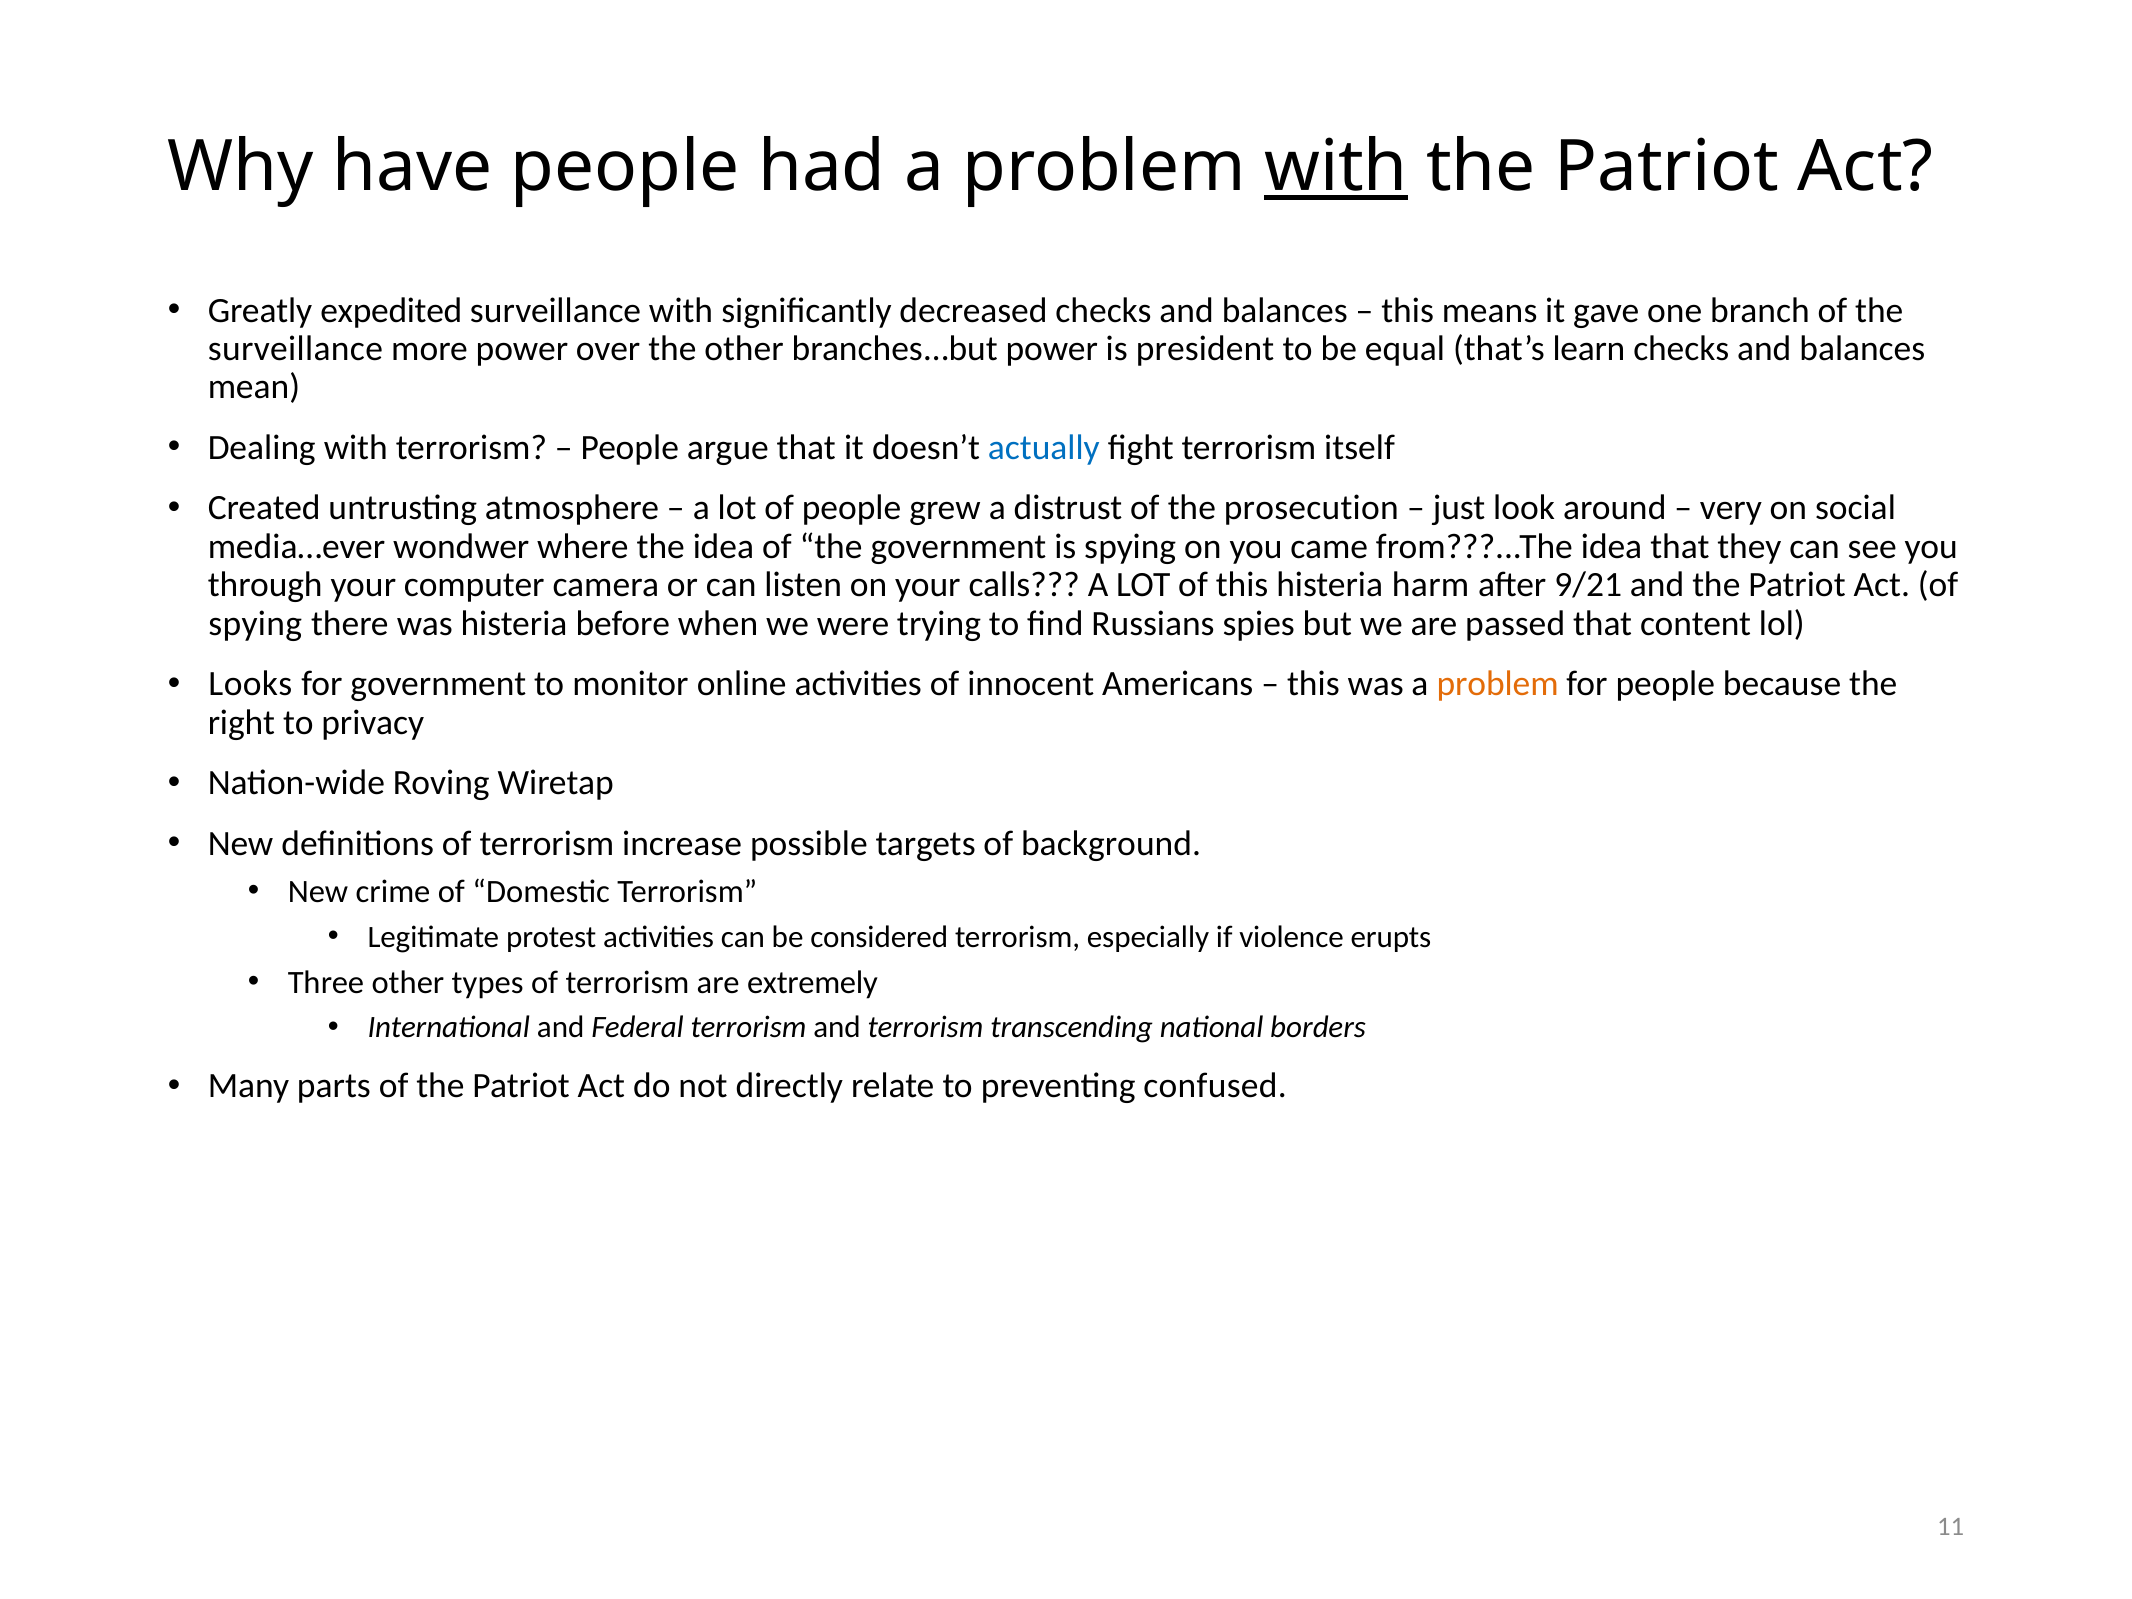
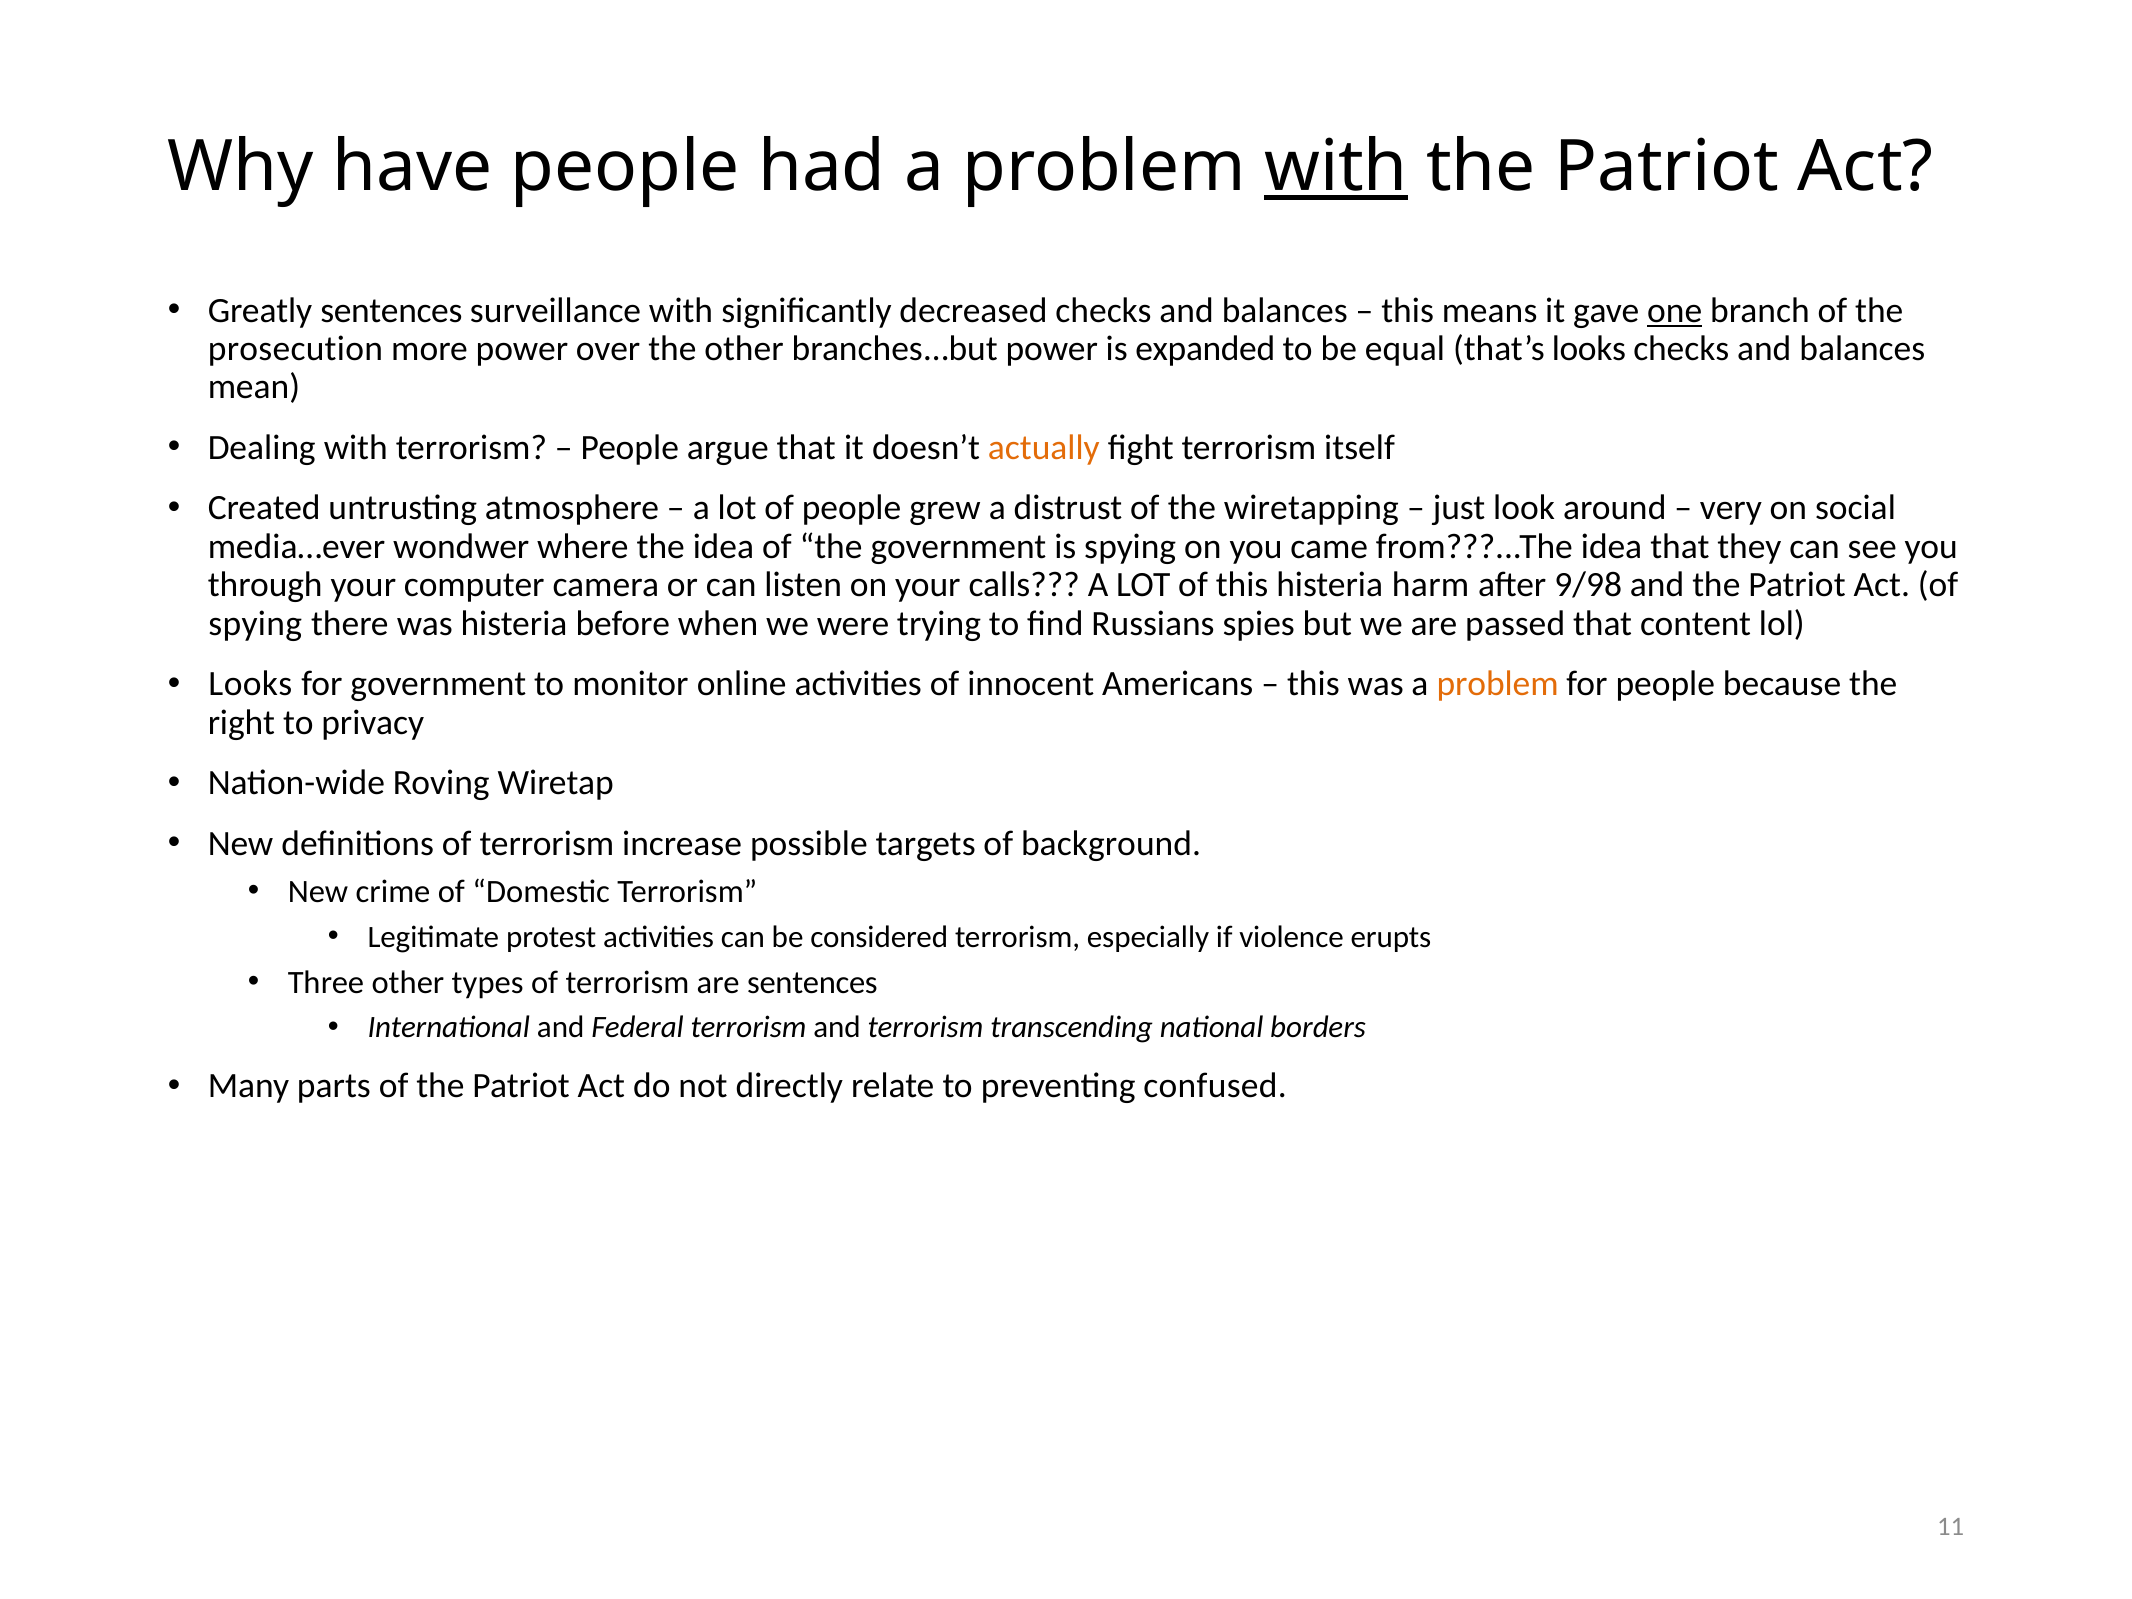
Greatly expedited: expedited -> sentences (391, 310)
one underline: none -> present (1675, 310)
surveillance: surveillance -> prosecution (295, 349)
president: president -> expanded (1205, 349)
that’s learn: learn -> looks (1589, 349)
actually colour: blue -> orange (1044, 448)
prosecution: prosecution -> wiretapping (1311, 508)
9/21: 9/21 -> 9/98 (1588, 585)
are extremely: extremely -> sentences (812, 982)
